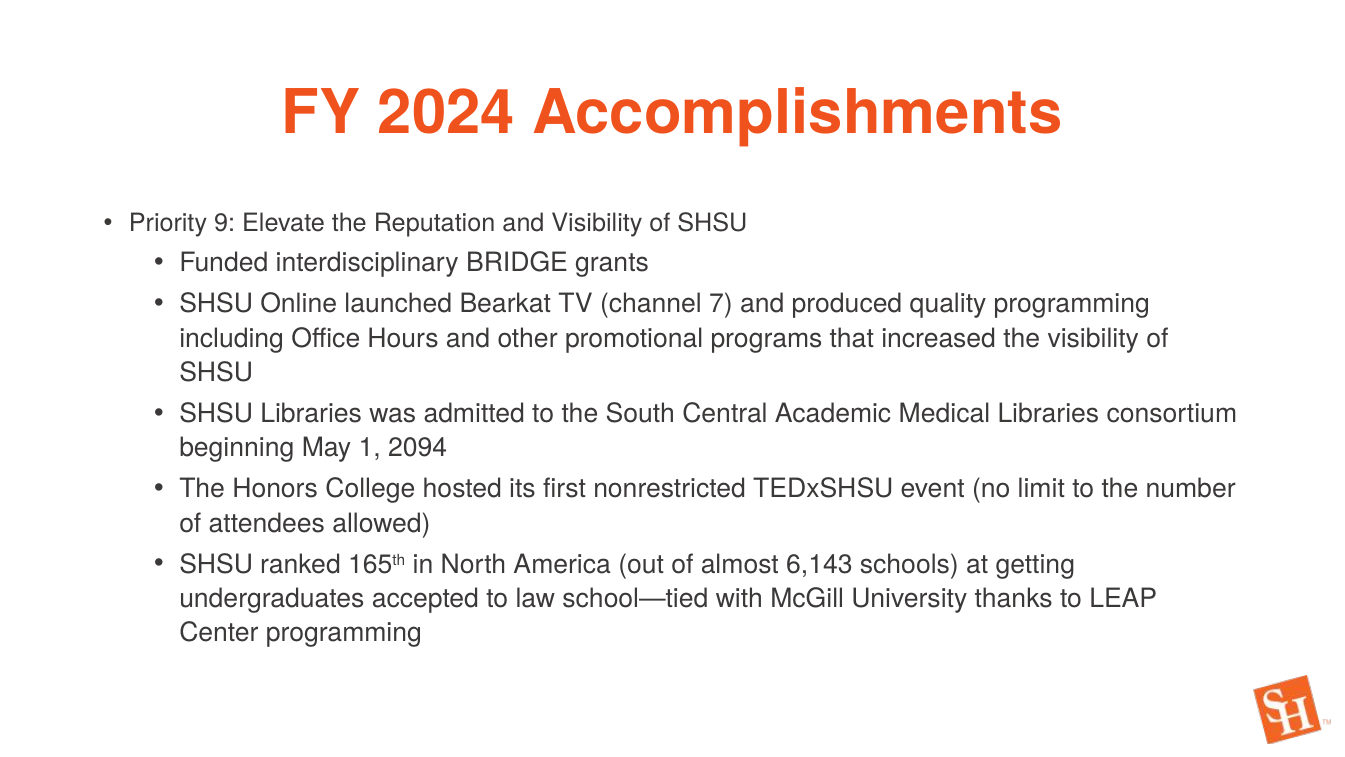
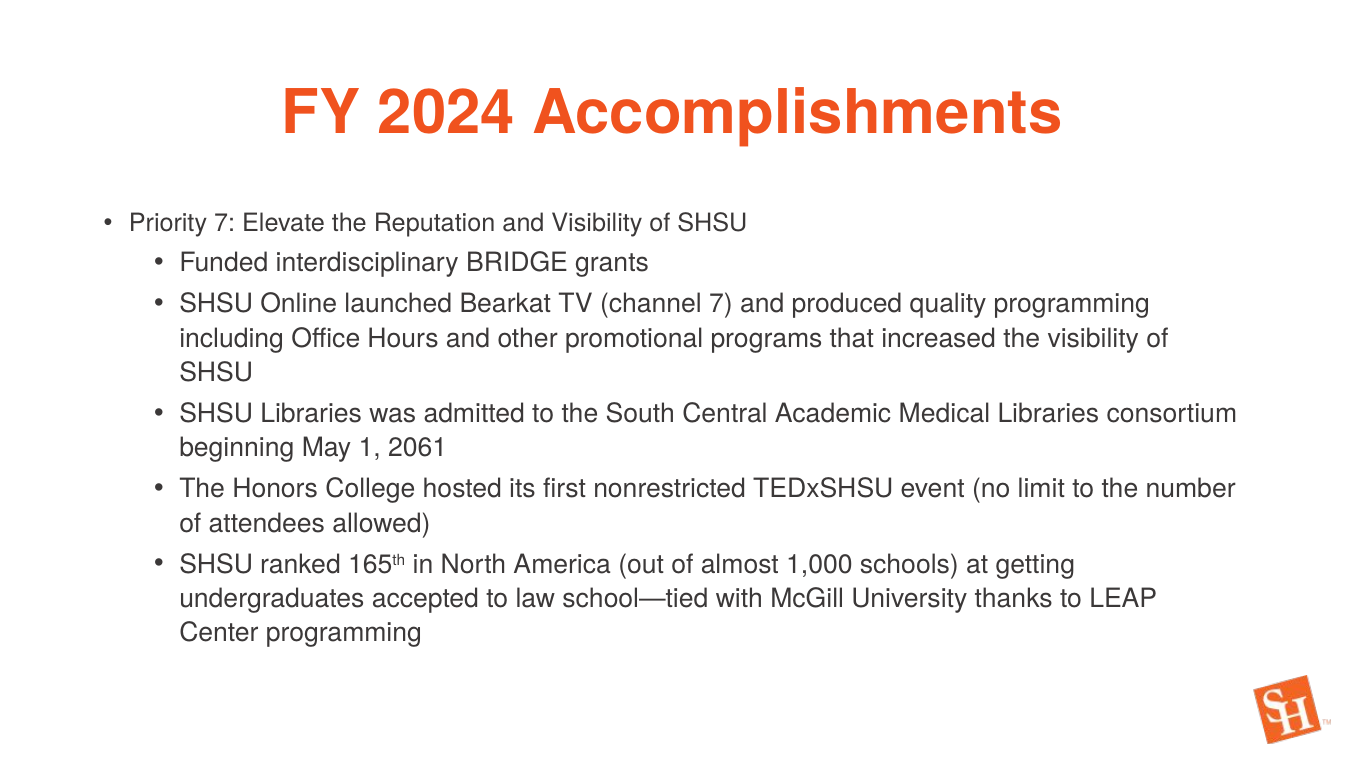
Priority 9: 9 -> 7 (225, 223)
2094: 2094 -> 2061 (418, 448)
6,143: 6,143 -> 1,000 (819, 564)
